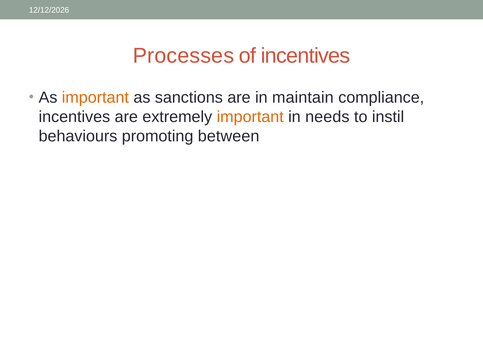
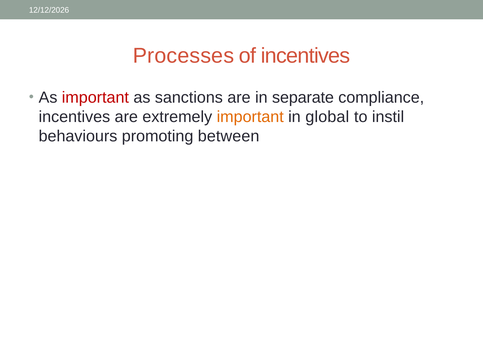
important colour: orange -> red (95, 98)
maintain: maintain -> separate (303, 98)
needs: needs -> global (327, 117)
